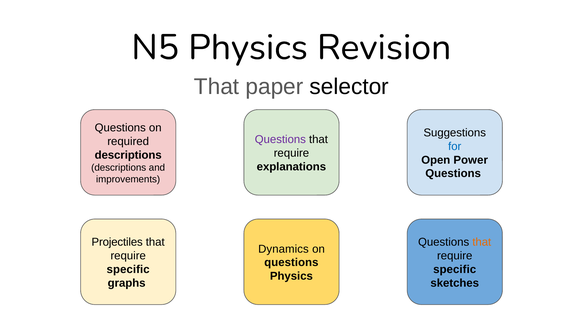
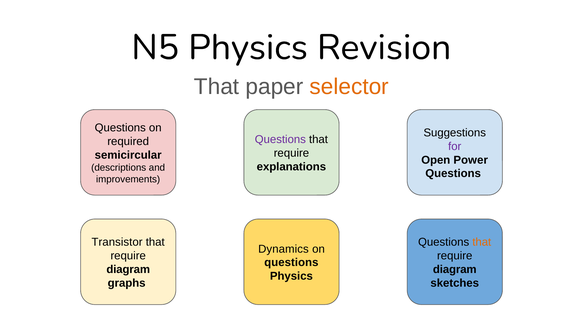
selector colour: black -> orange (349, 87)
for colour: blue -> purple (455, 146)
descriptions: descriptions -> semicircular (128, 155)
Projectiles: Projectiles -> Transistor (117, 242)
specific: specific -> diagram (128, 269)
specific: specific -> diagram (455, 269)
